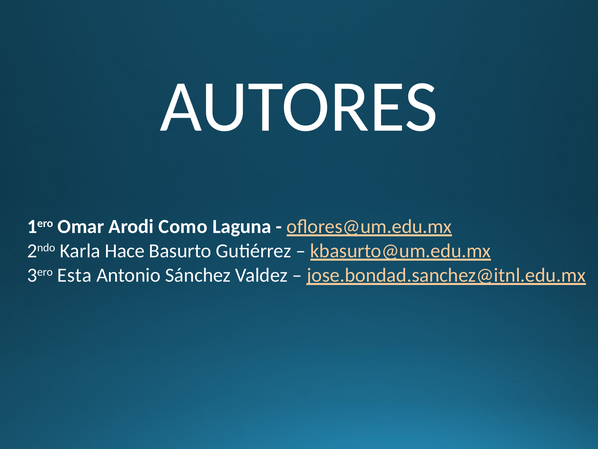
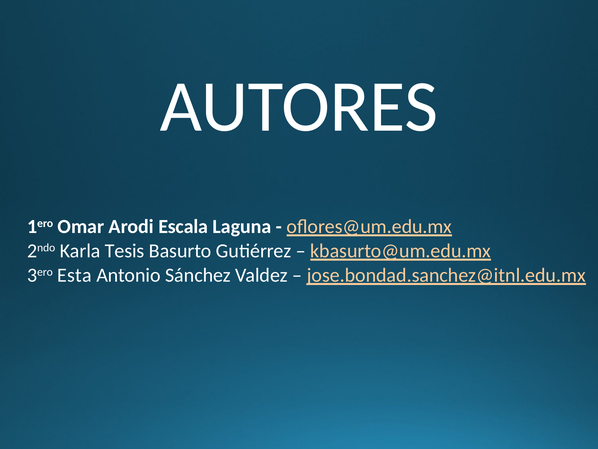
Como: Como -> Escala (183, 226)
Hace: Hace -> Tesis (125, 251)
